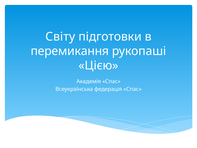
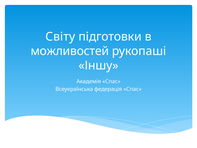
перемикання: перемикання -> можливостей (70, 51)
Цією: Цією -> Іншу (98, 65)
